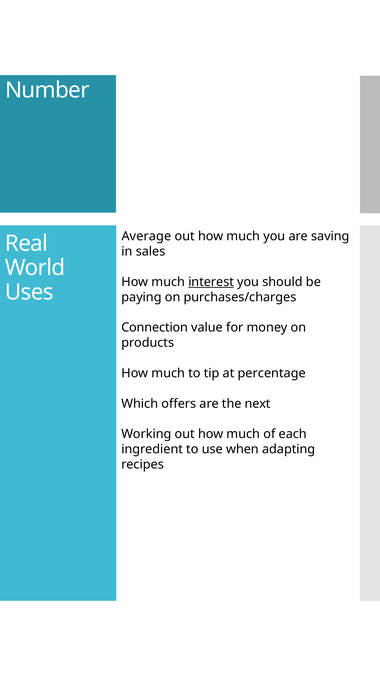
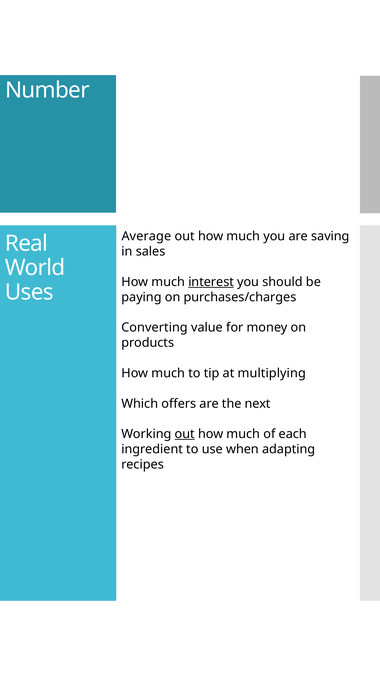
Connection: Connection -> Converting (155, 327)
percentage: percentage -> multiplying (272, 373)
out underline: none -> present (185, 434)
